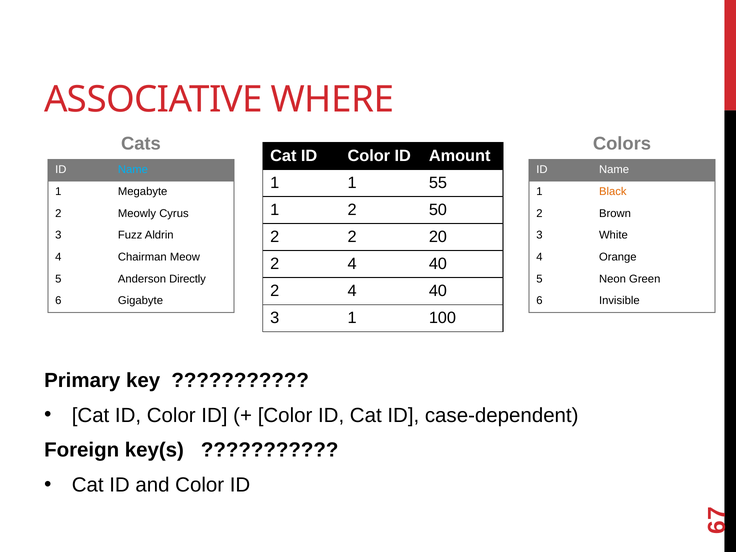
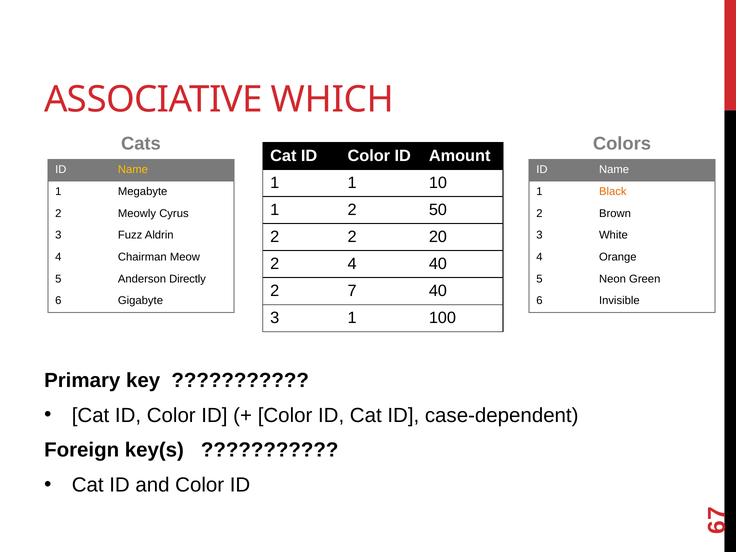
WHERE: WHERE -> WHICH (332, 99)
Name colour: light blue -> yellow (133, 170)
55: 55 -> 10 (438, 183)
4: 4 -> 7 (352, 291)
